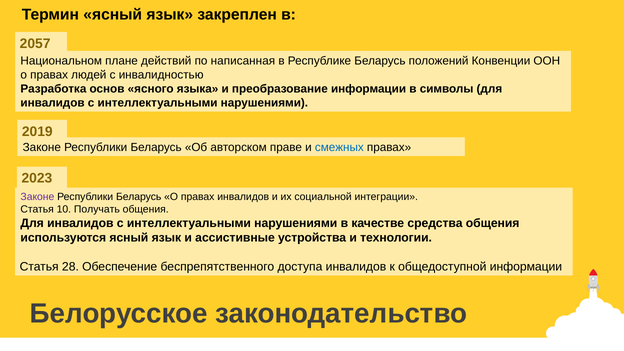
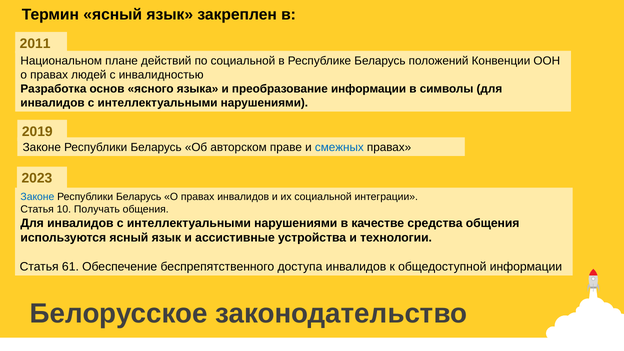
2057: 2057 -> 2011 (35, 44)
по написанная: написанная -> социальной (243, 61)
Законе colour: purple -> blue (37, 197)
28: 28 -> 61 (70, 267)
